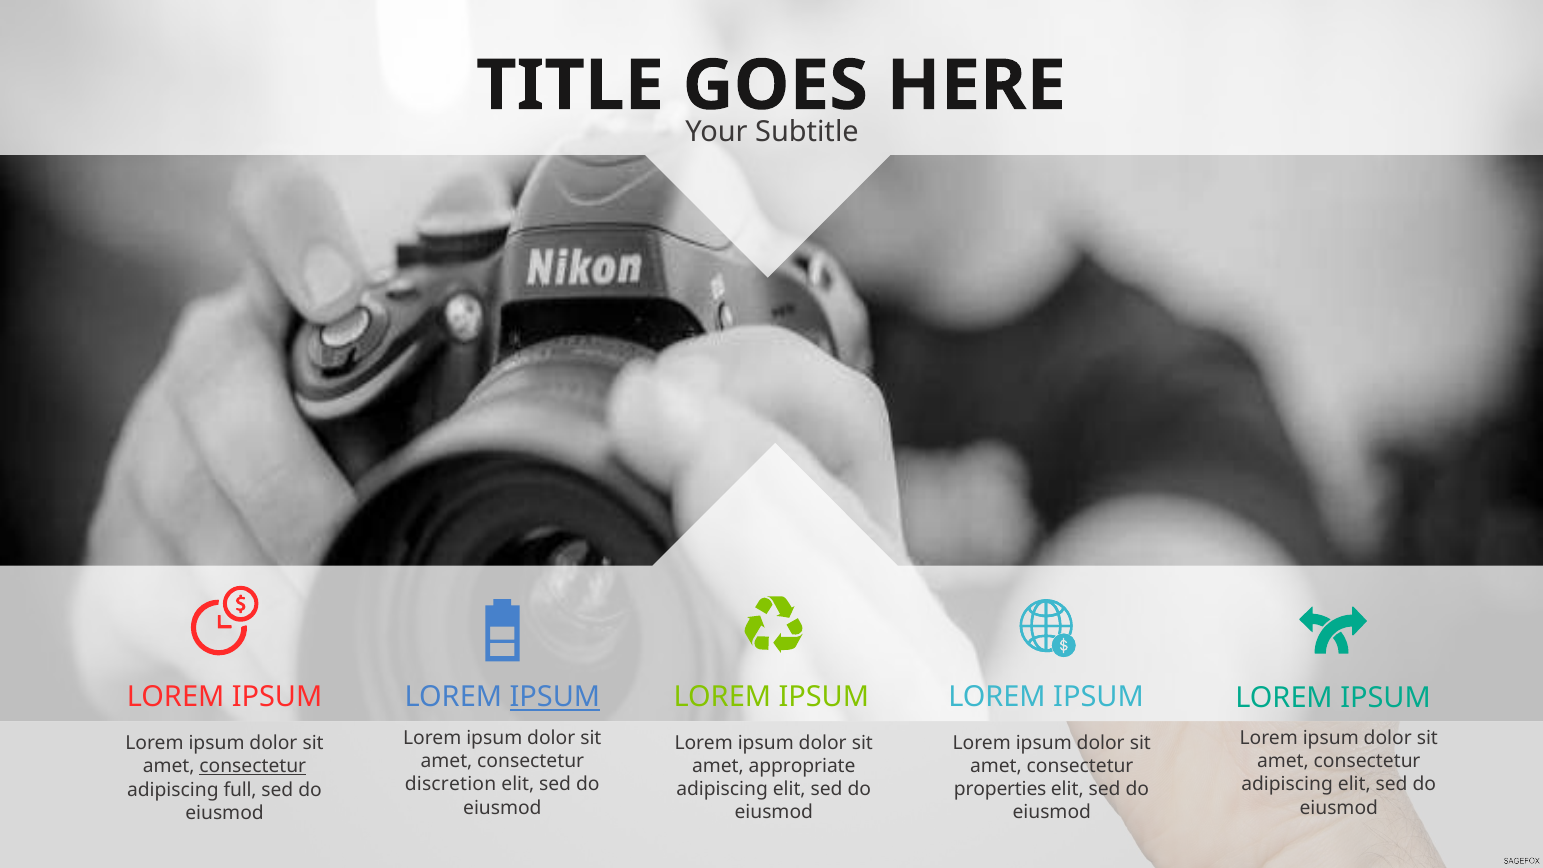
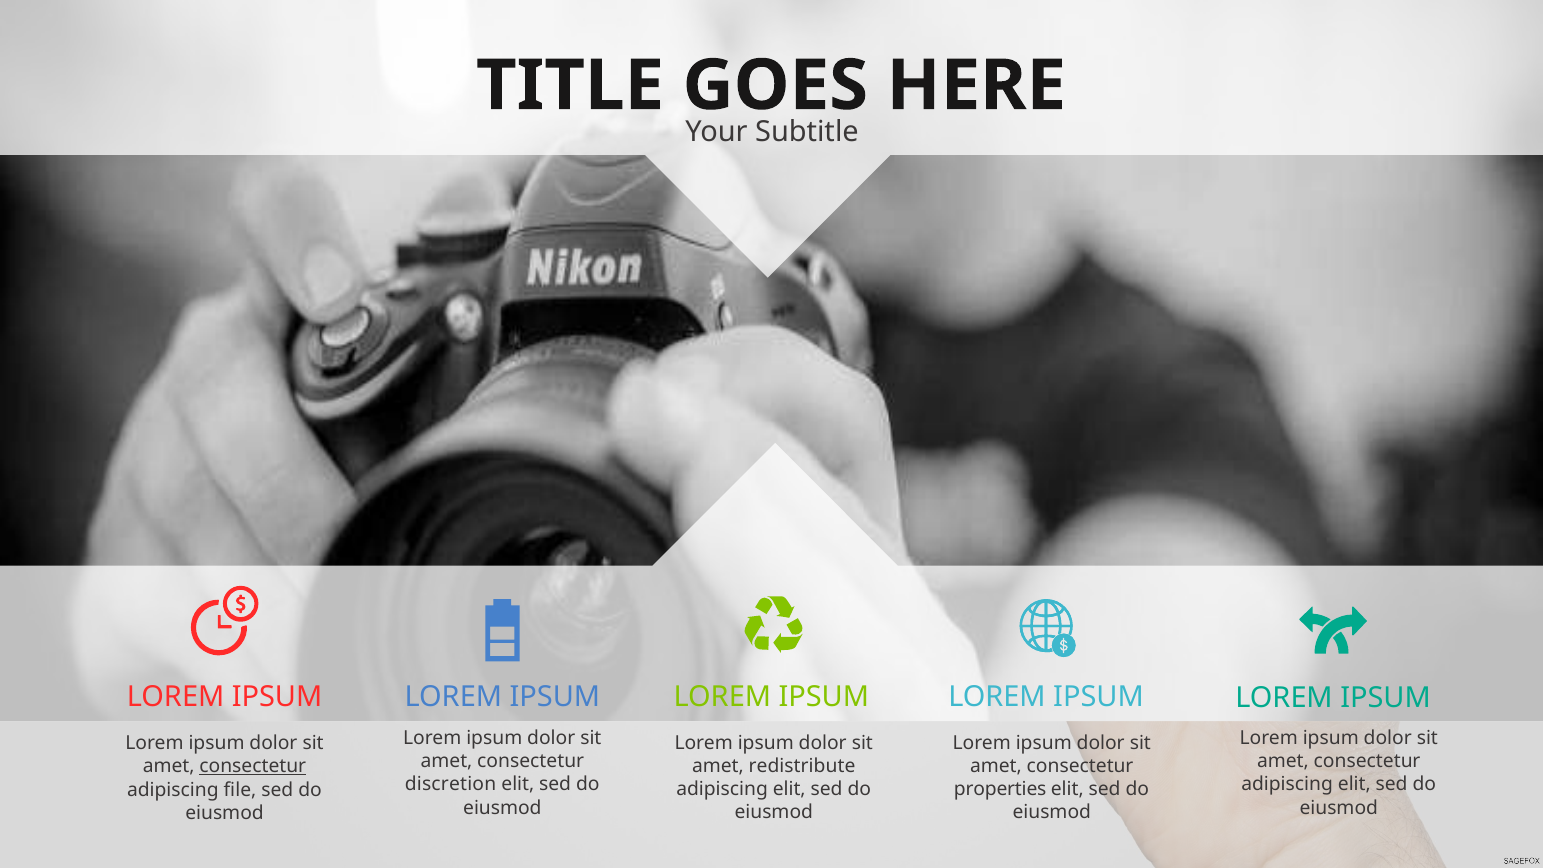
IPSUM underline: present -> none (555, 697)
appropriate: appropriate -> redistribute (802, 766)
full: full -> file (240, 790)
